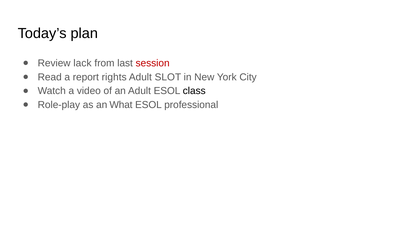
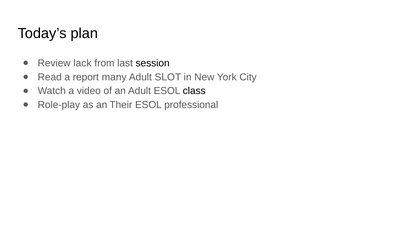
session colour: red -> black (153, 63)
rights: rights -> many (114, 77)
What: What -> Their (121, 105)
